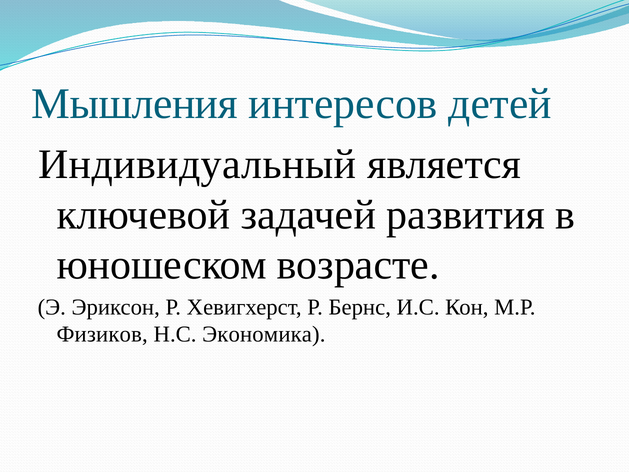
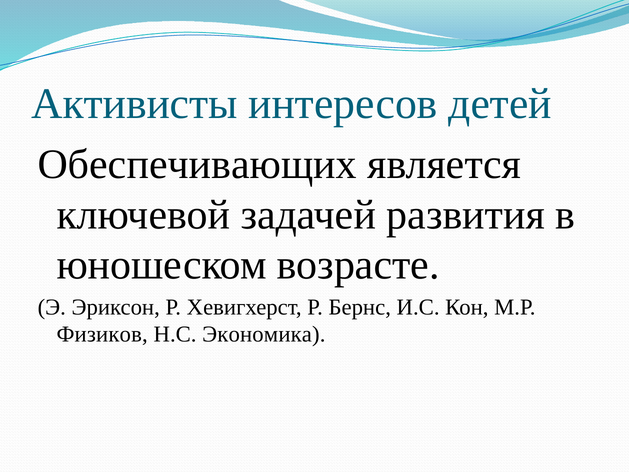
Мышления: Мышления -> Активисты (134, 104)
Индивидуальный: Индивидуальный -> Обеспечивающих (197, 164)
